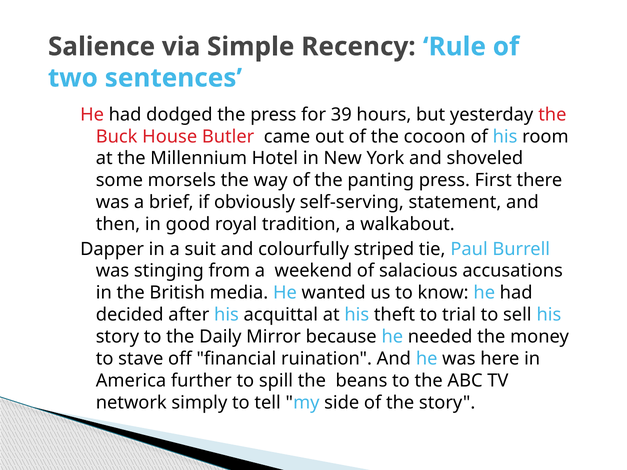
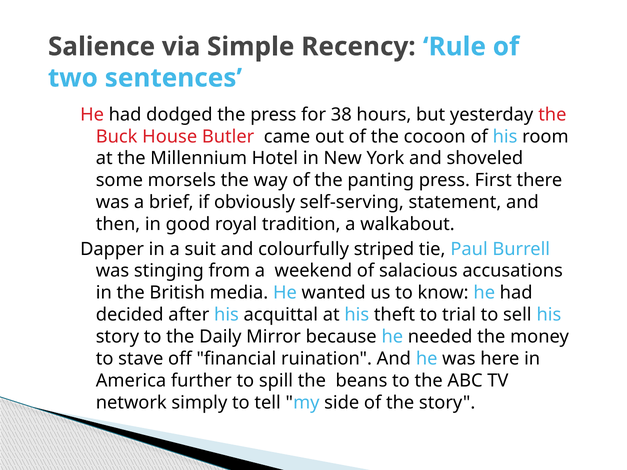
39: 39 -> 38 (341, 115)
